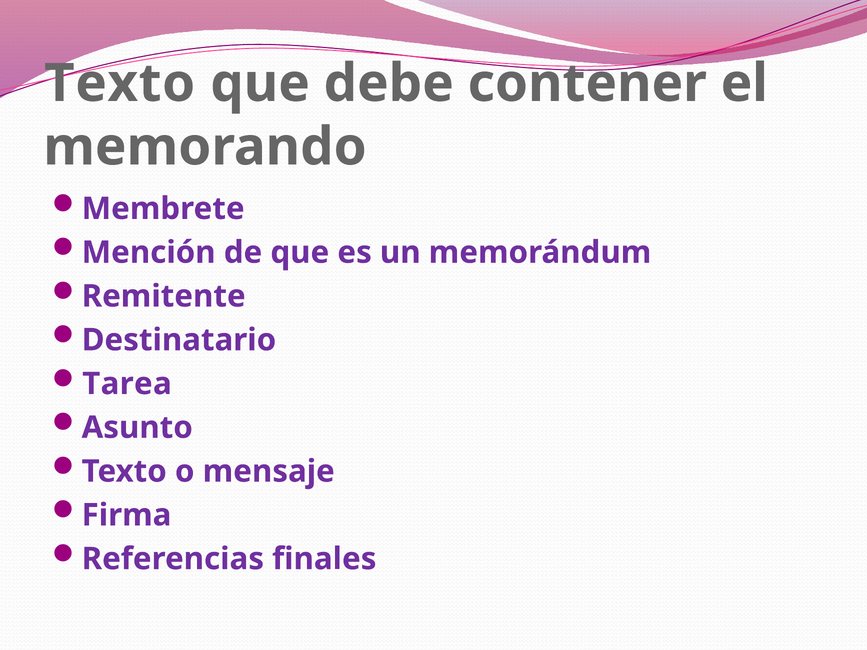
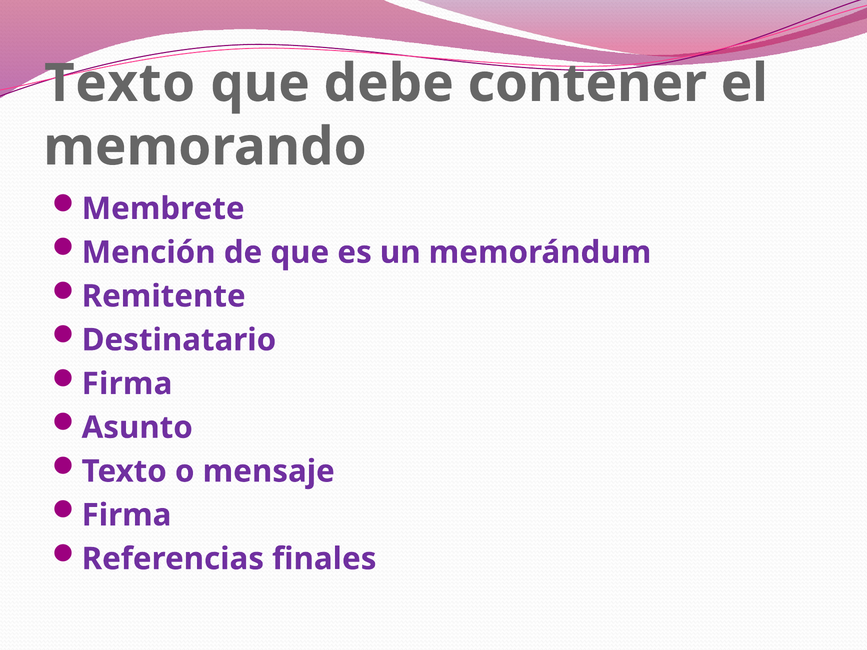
Tarea: Tarea -> Firma (127, 384)
